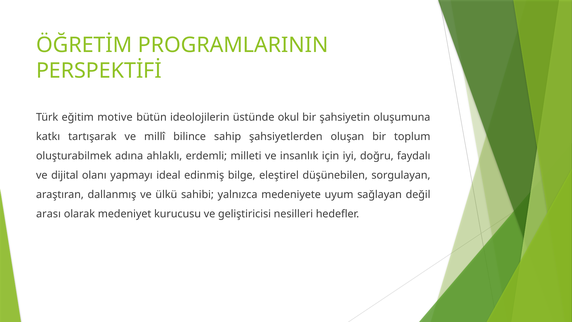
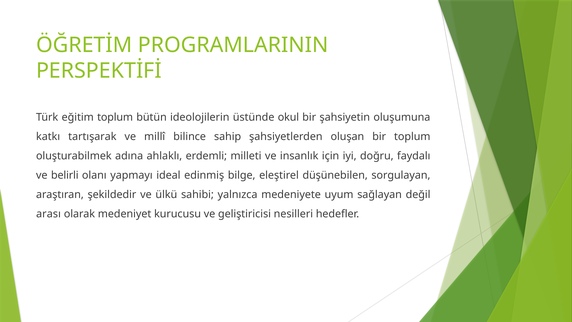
eğitim motive: motive -> toplum (115, 117)
dijital: dijital -> belirli (65, 175)
dallanmış: dallanmış -> şekildedir (112, 194)
